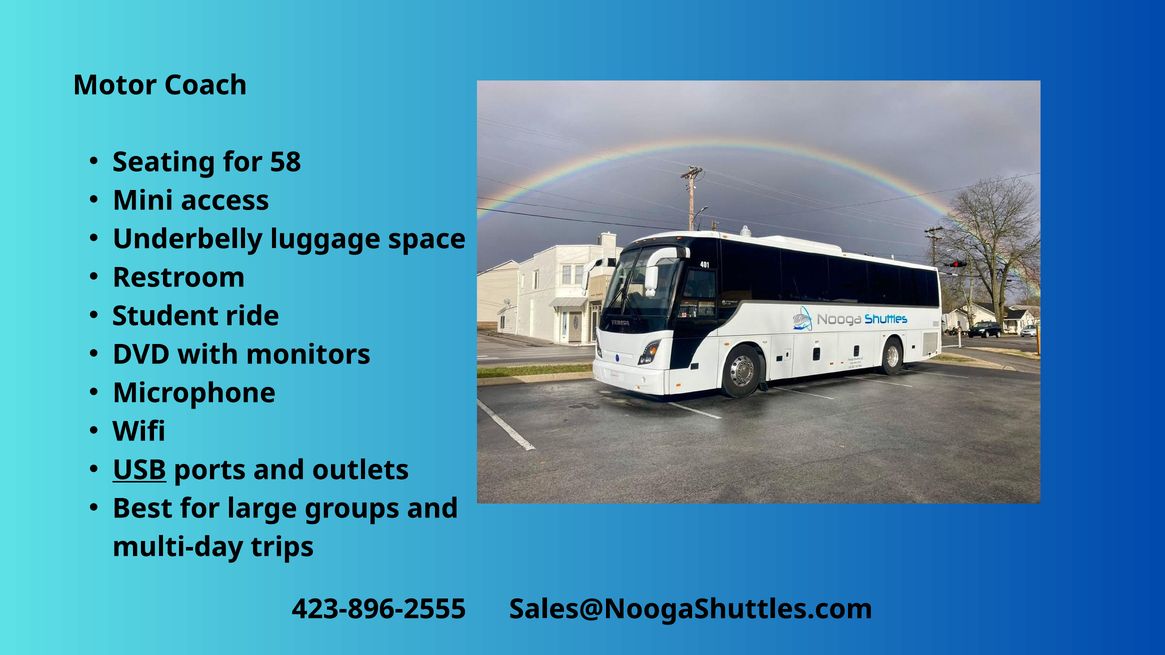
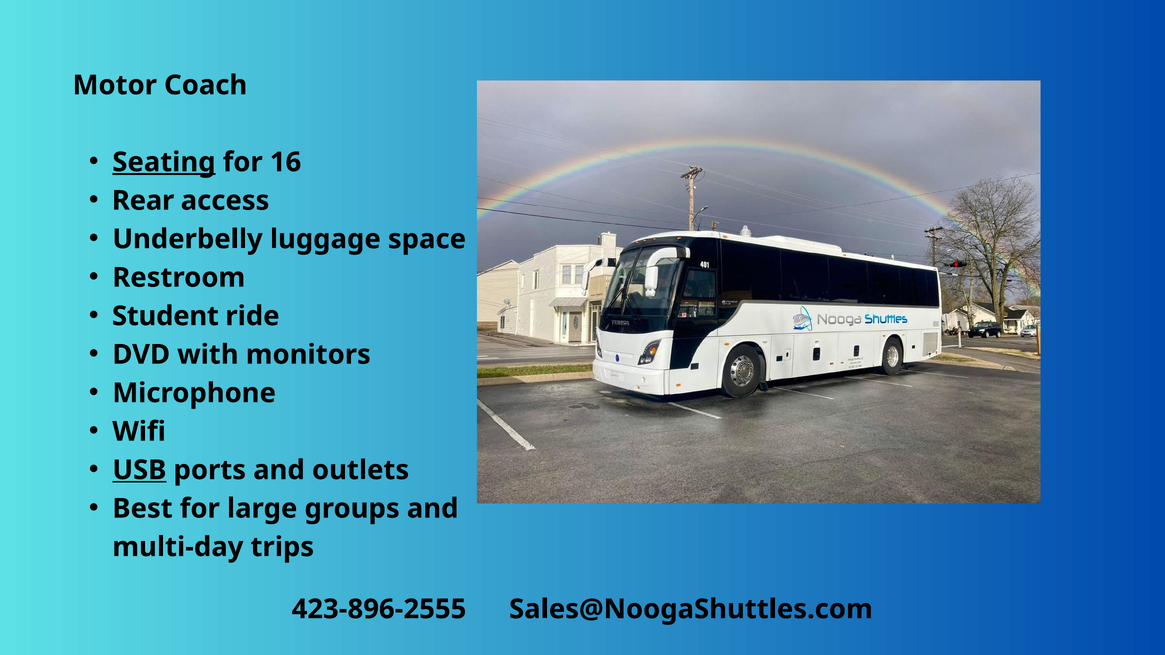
Seating underline: none -> present (164, 162)
58: 58 -> 16 (286, 162)
Mini: Mini -> Rear (143, 201)
